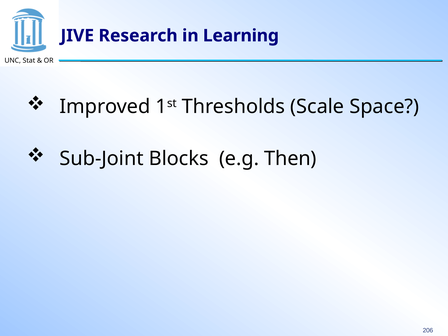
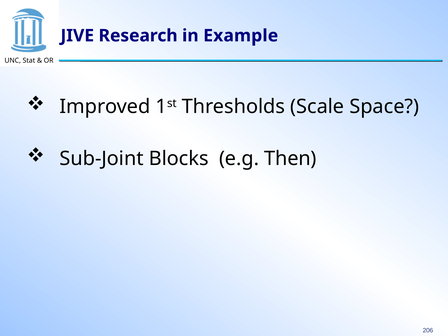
Learning: Learning -> Example (241, 36)
